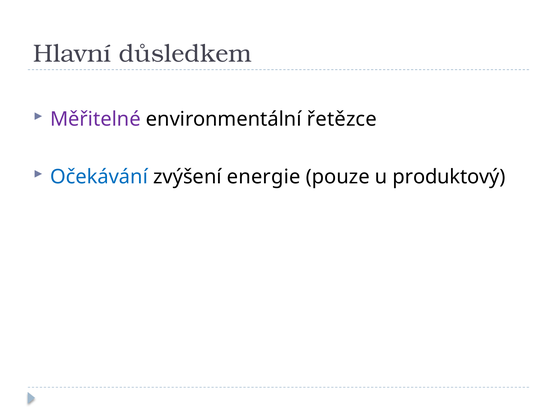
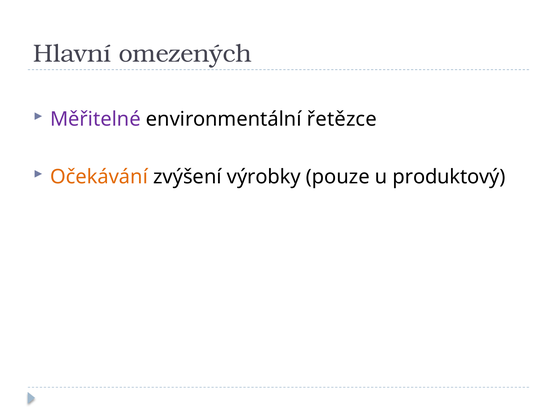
důsledkem: důsledkem -> omezených (185, 54)
Očekávání colour: blue -> orange (99, 177)
energie: energie -> výrobky (264, 177)
